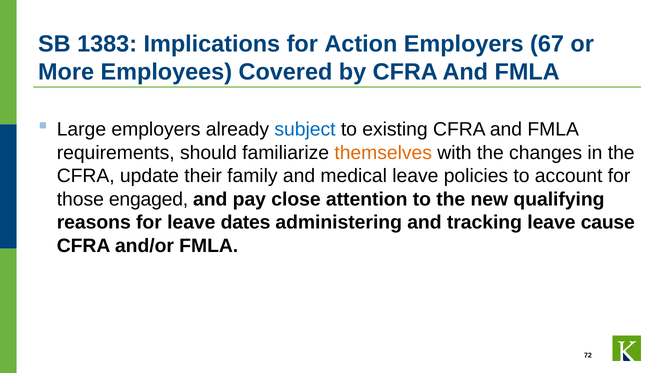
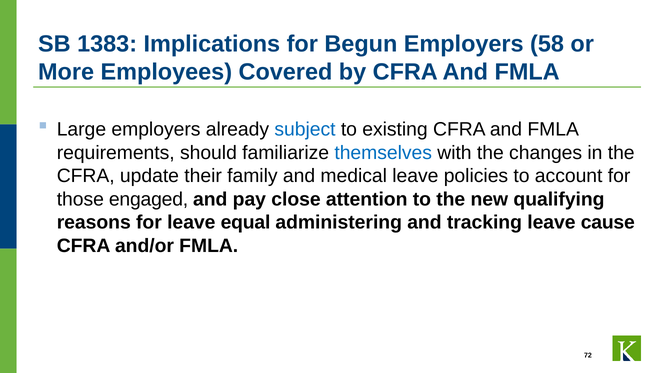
Action: Action -> Begun (361, 44)
67: 67 -> 58 (547, 44)
themselves colour: orange -> blue (383, 153)
dates: dates -> equal (246, 222)
